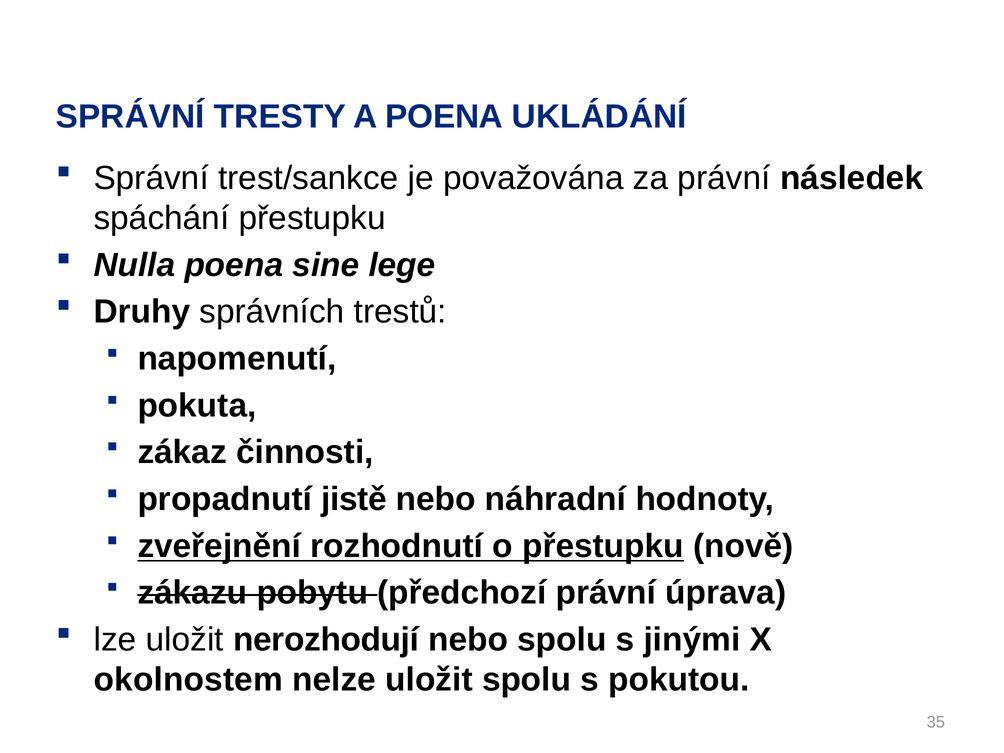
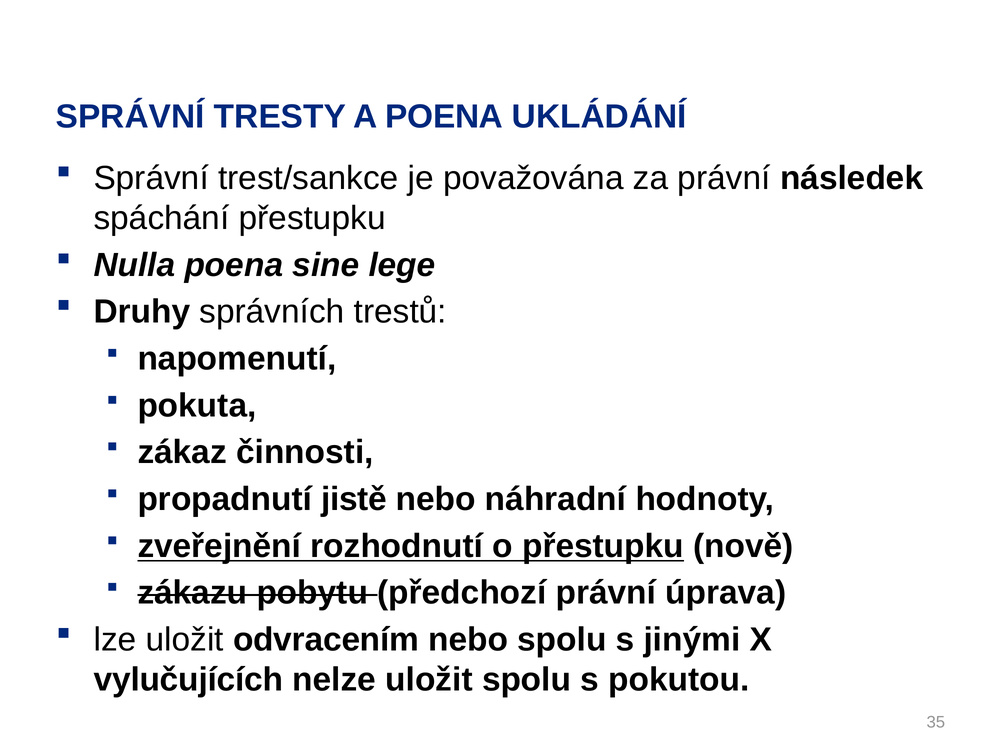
nerozhodují: nerozhodují -> odvracením (326, 640)
okolnostem: okolnostem -> vylučujících (188, 680)
